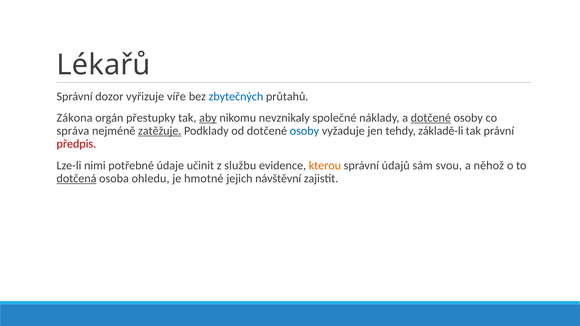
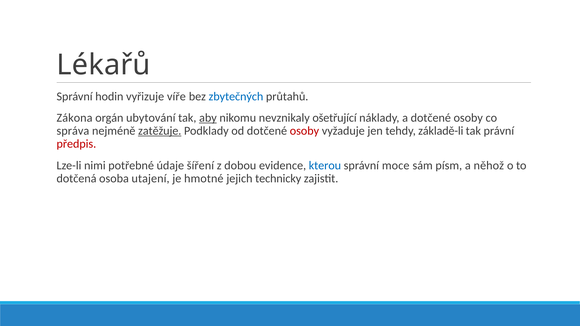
dozor: dozor -> hodin (109, 96)
přestupky: přestupky -> ubytování (151, 118)
společné: společné -> ošetřující (335, 118)
dotčené underline: present -> none (431, 118)
osoby colour: blue -> red (304, 131)
učinit: učinit -> šíření (200, 166)
službu: službu -> dobou (240, 166)
kterou colour: orange -> blue (325, 166)
údajů: údajů -> moce (396, 166)
svou: svou -> písm (449, 166)
dotčená underline: present -> none (77, 179)
ohledu: ohledu -> utajení (151, 179)
návštěvní: návštěvní -> technicky (278, 179)
